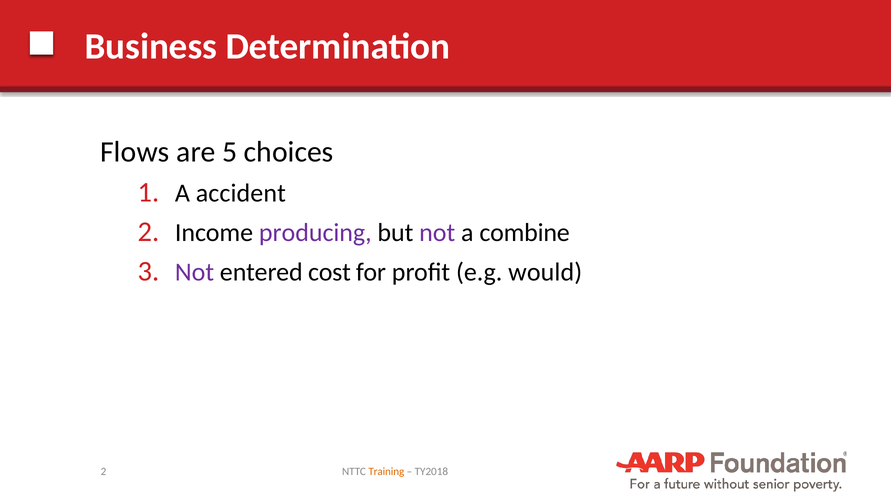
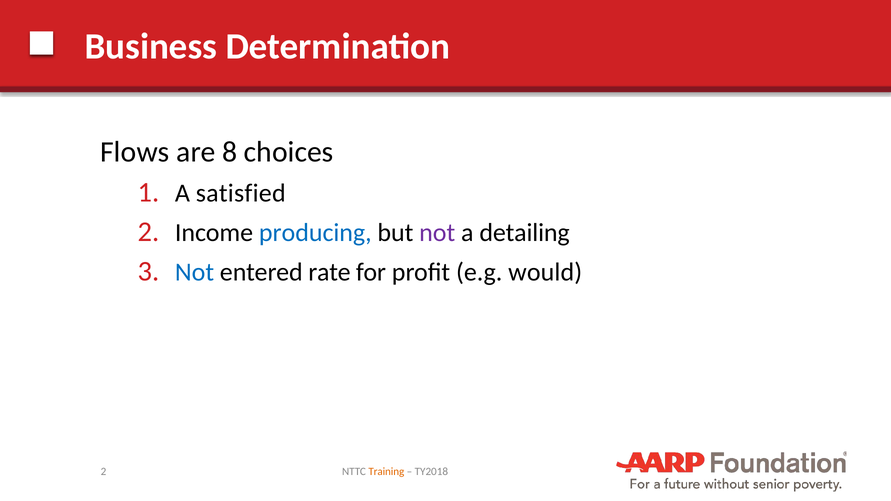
5: 5 -> 8 (230, 152)
accident: accident -> satisfied (241, 193)
producing colour: purple -> blue (315, 233)
combine: combine -> detailing (525, 233)
Not colour: purple -> blue (195, 272)
cost: cost -> rate (329, 272)
